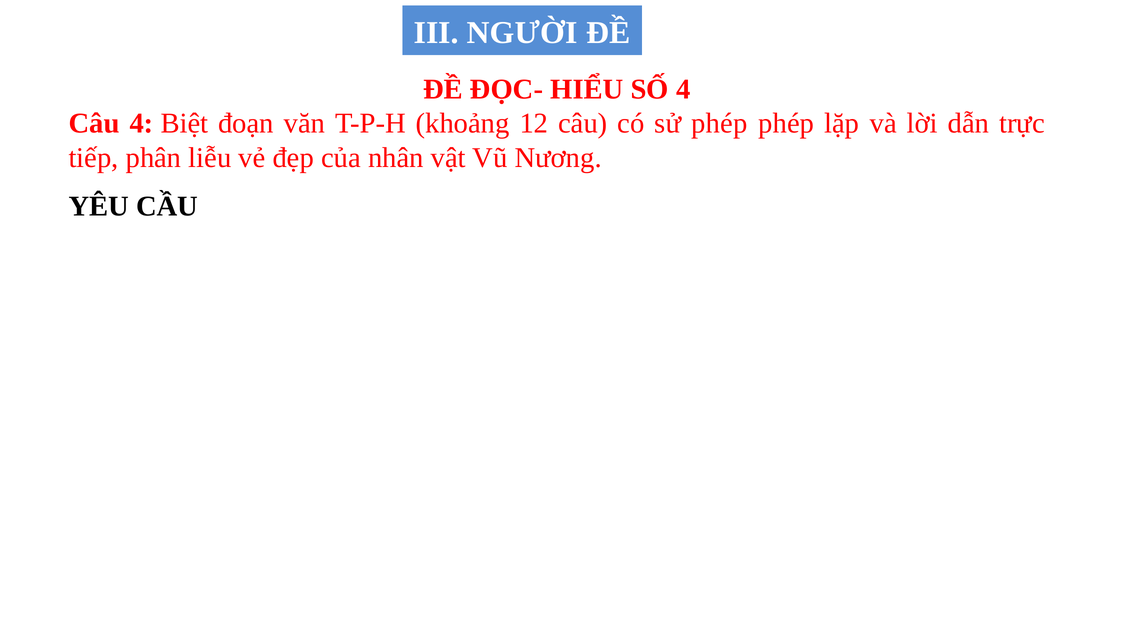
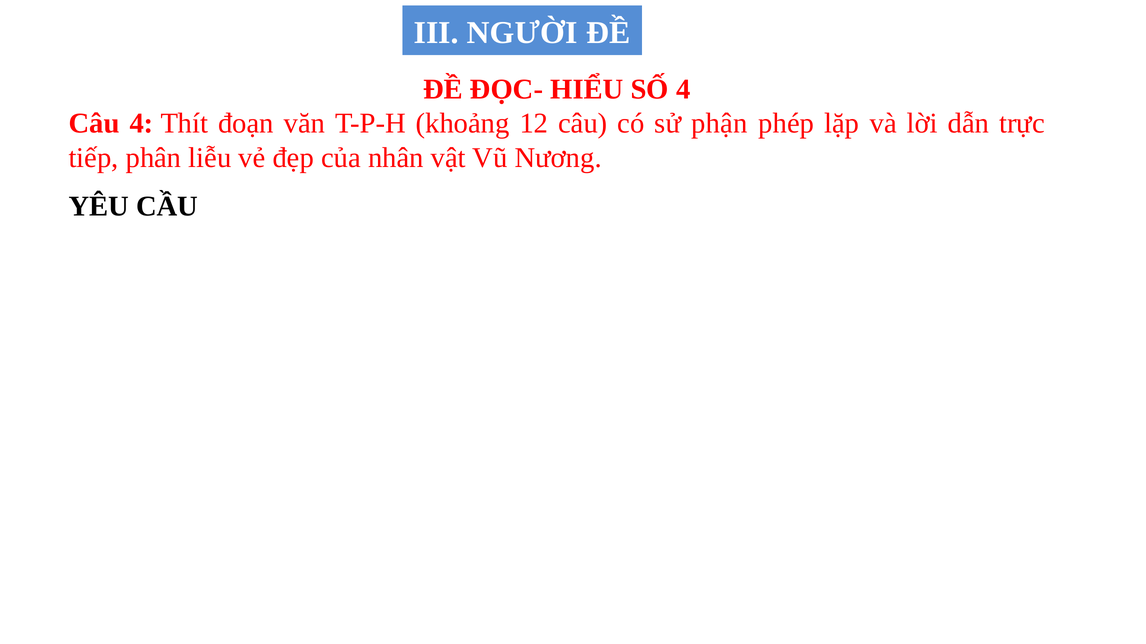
Biệt: Biệt -> Thít (184, 124)
sử phép: phép -> phận (720, 124)
